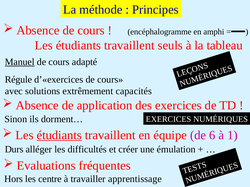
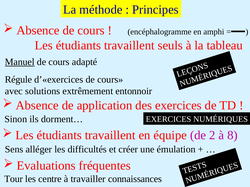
capacités: capacités -> entonnoir (134, 91)
étudiants underline: present -> none (59, 136)
6: 6 -> 2 (212, 136)
1: 1 -> 8 (232, 136)
Durs: Durs -> Sens (14, 150)
Hors: Hors -> Tour (14, 179)
apprentissage: apprentissage -> connaissances (135, 179)
